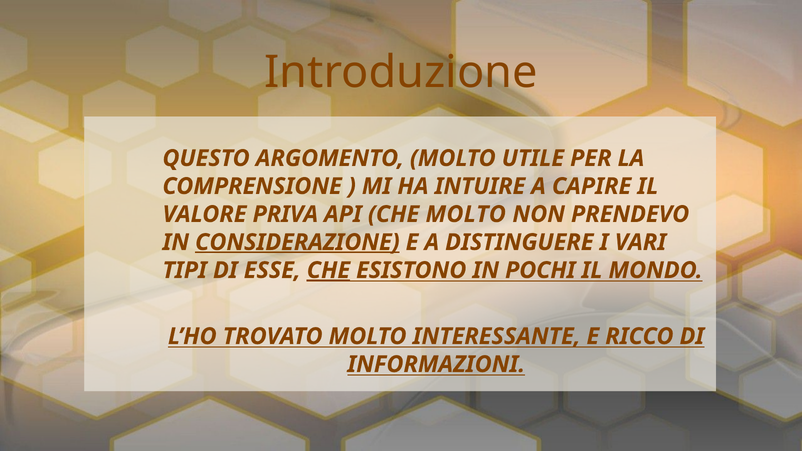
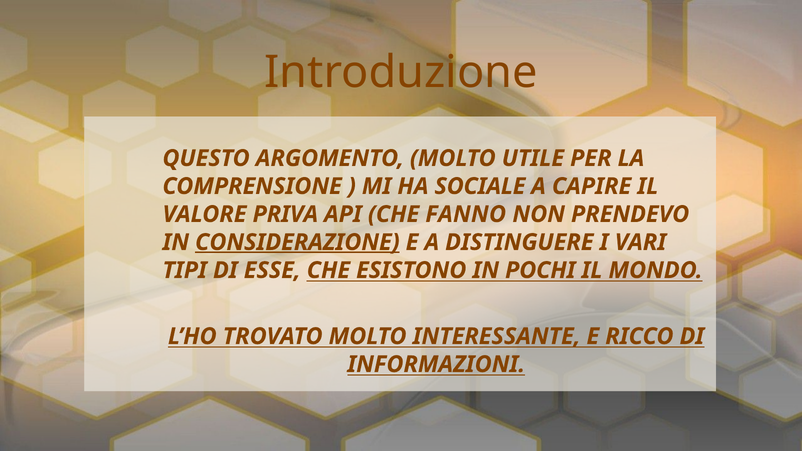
INTUIRE: INTUIRE -> SOCIALE (480, 186)
CHE MOLTO: MOLTO -> FANNO (466, 214)
CHE underline: present -> none (328, 270)
